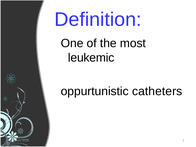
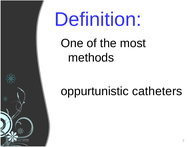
leukemic: leukemic -> methods (91, 58)
